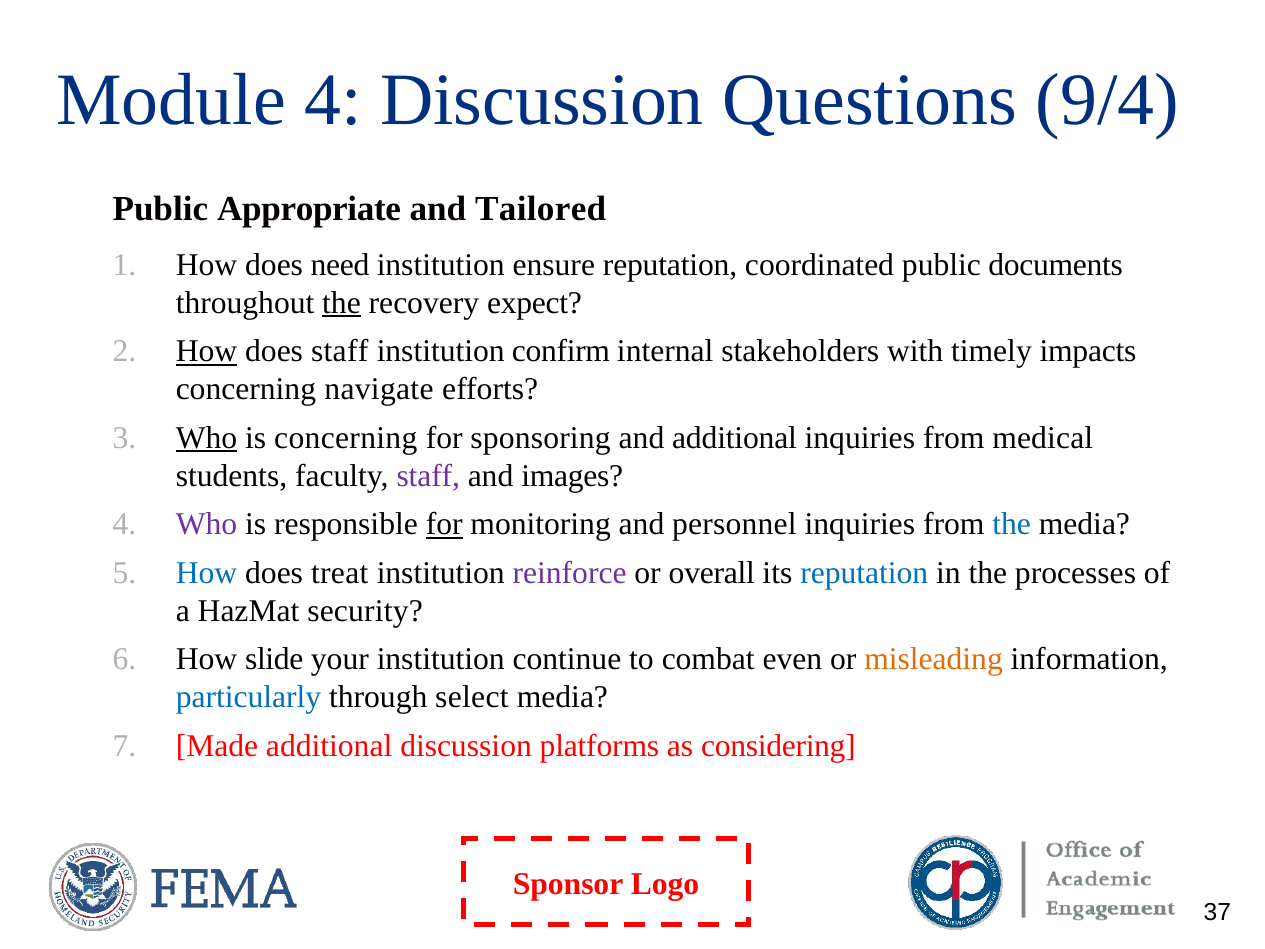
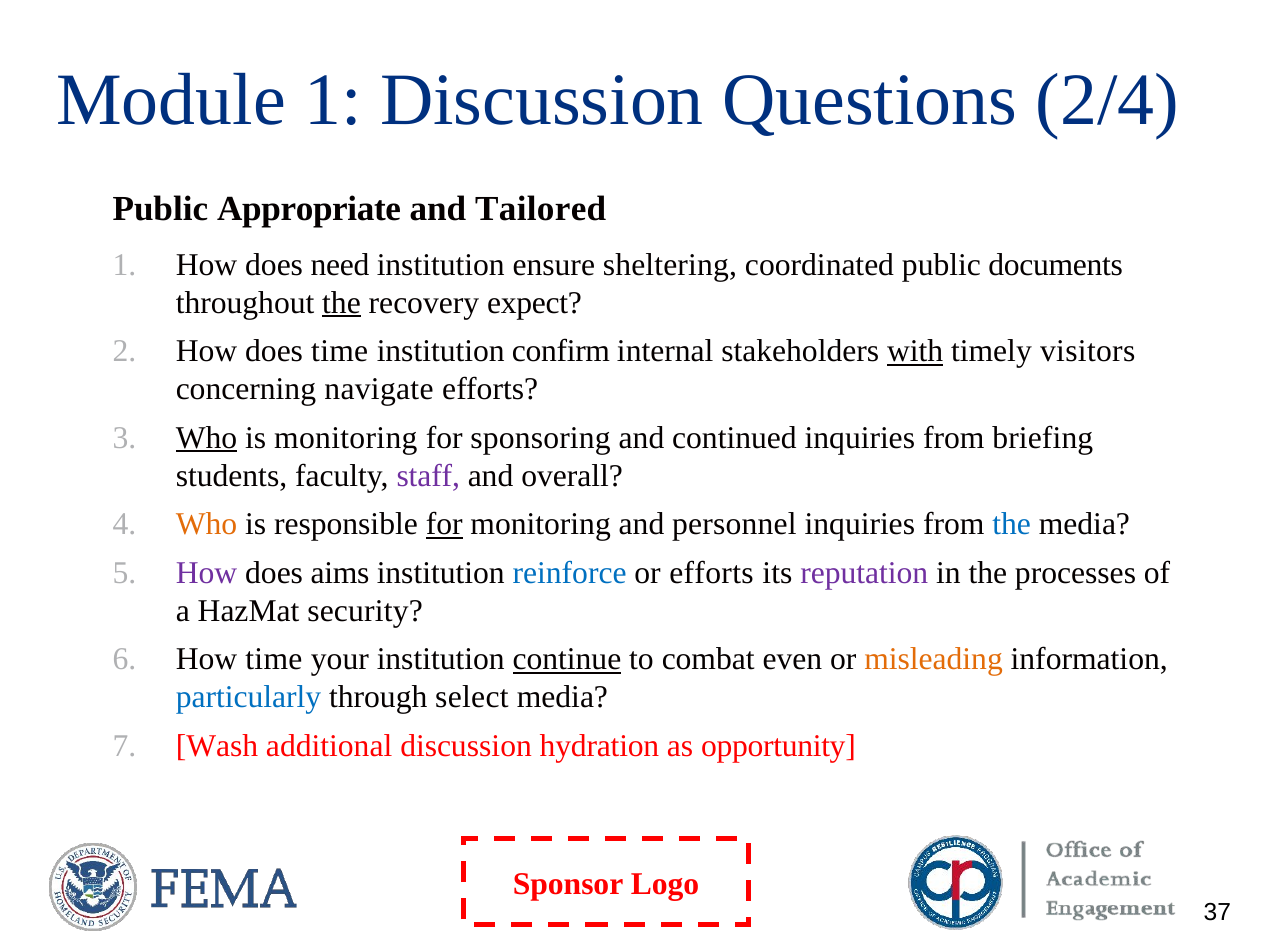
Module 4: 4 -> 1 (333, 100)
9/4: 9/4 -> 2/4 (1107, 100)
ensure reputation: reputation -> sheltering (670, 265)
How underline: present -> none (207, 351)
does staff: staff -> time (340, 351)
with underline: none -> present (915, 351)
impacts: impacts -> visitors (1088, 351)
is concerning: concerning -> monitoring (346, 438)
and additional: additional -> continued (734, 438)
medical: medical -> briefing (1043, 438)
images: images -> overall (572, 475)
Who colour: purple -> orange (207, 524)
How colour: blue -> purple (207, 573)
treat: treat -> aims (340, 573)
reinforce colour: purple -> blue (570, 573)
or overall: overall -> efforts (711, 573)
reputation colour: blue -> purple (864, 573)
How slide: slide -> time (274, 659)
continue underline: none -> present (567, 659)
Made: Made -> Wash (217, 745)
platforms: platforms -> hydration (599, 745)
considering: considering -> opportunity (778, 745)
